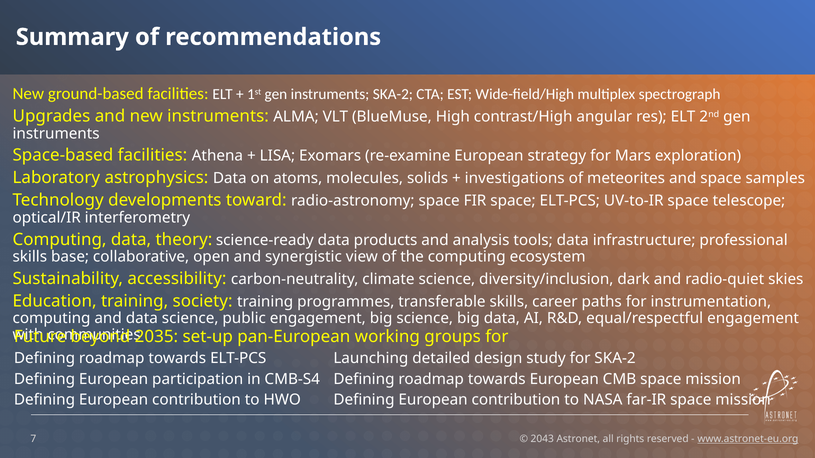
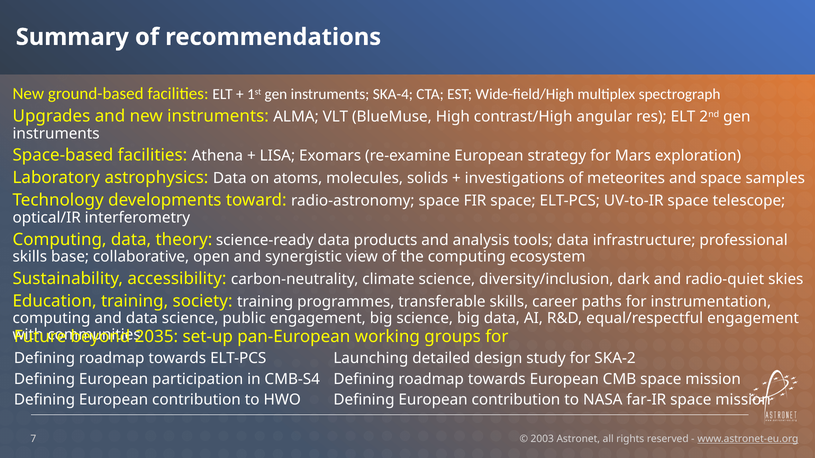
instruments SKA-2: SKA-2 -> SKA-4 (393, 94)
2043: 2043 -> 2003 (542, 439)
